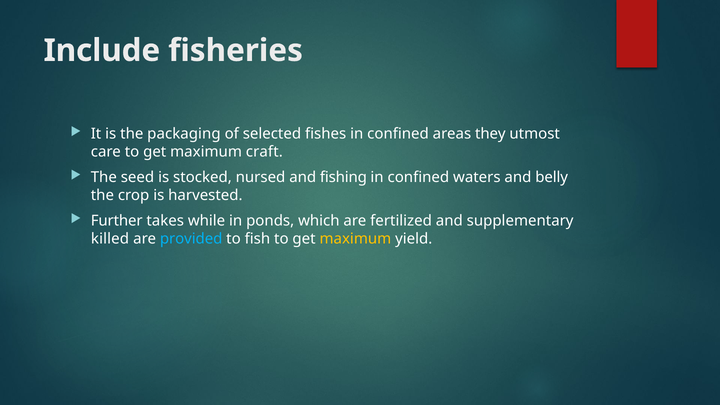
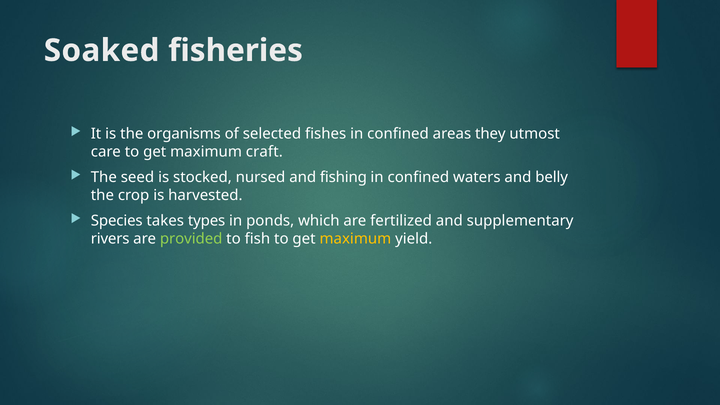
Include: Include -> Soaked (102, 51)
packaging: packaging -> organisms (184, 134)
Further: Further -> Species (117, 221)
while: while -> types (207, 221)
killed: killed -> rivers (110, 239)
provided colour: light blue -> light green (191, 239)
